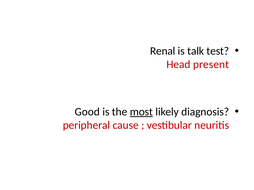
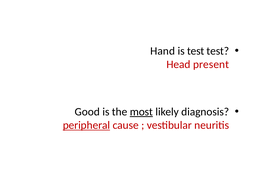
Renal: Renal -> Hand (163, 51)
is talk: talk -> test (196, 51)
peripheral underline: none -> present (86, 126)
